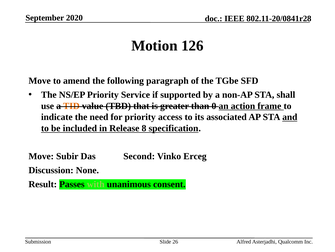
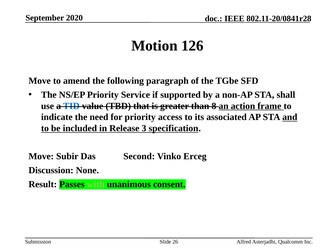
TID colour: orange -> blue (71, 106)
0: 0 -> 8 (214, 106)
8: 8 -> 3 (144, 128)
